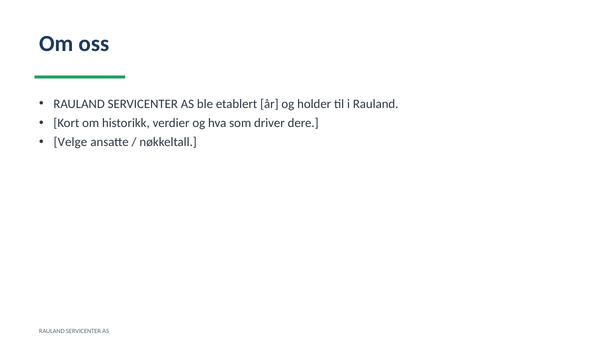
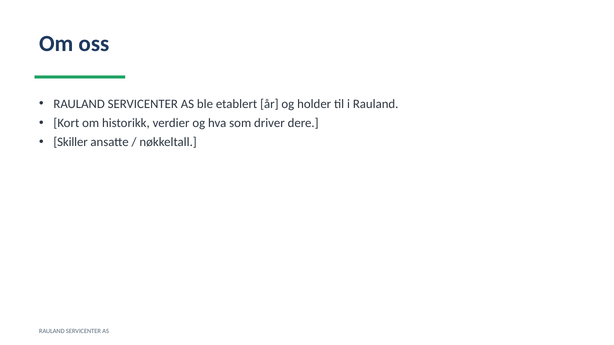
Velge: Velge -> Skiller (71, 142)
